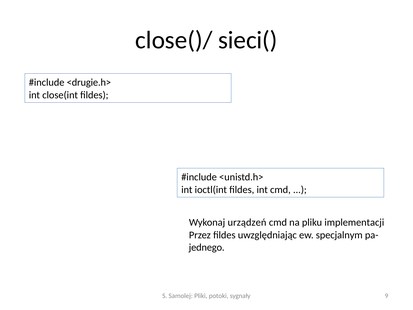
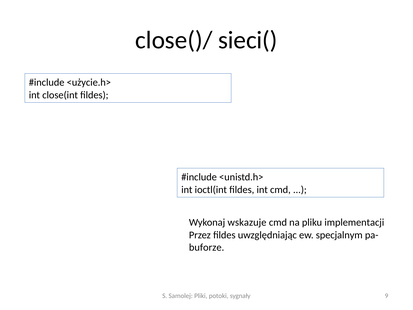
<drugie.h>: <drugie.h> -> <użycie.h> (89, 82)
urządzeń: urządzeń -> wskazuje (247, 222)
jednego: jednego -> buforze (207, 247)
